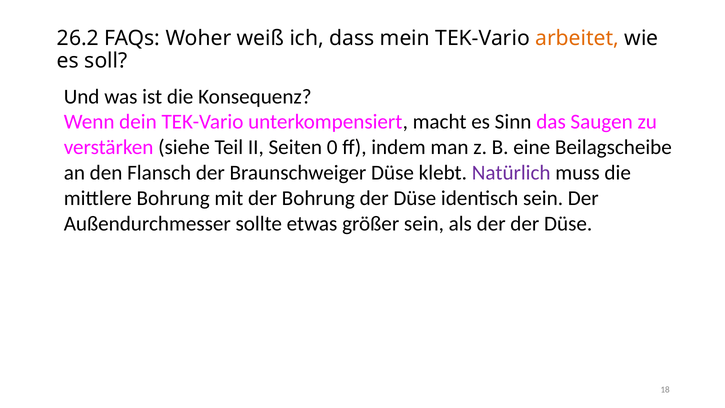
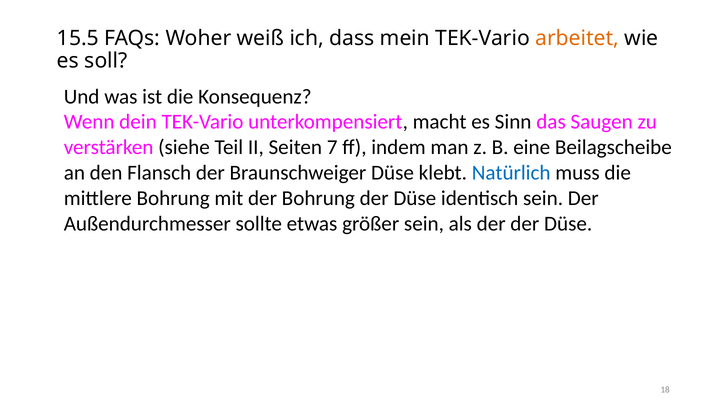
26.2: 26.2 -> 15.5 (78, 38)
0: 0 -> 7 (332, 147)
Natürlich colour: purple -> blue (511, 173)
